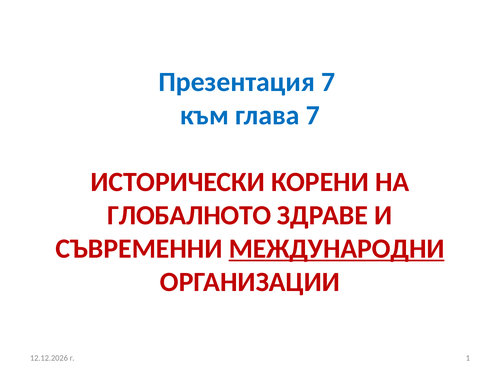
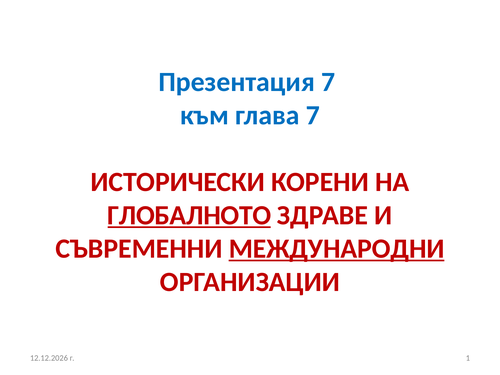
ГЛОБАЛНОТО underline: none -> present (189, 215)
